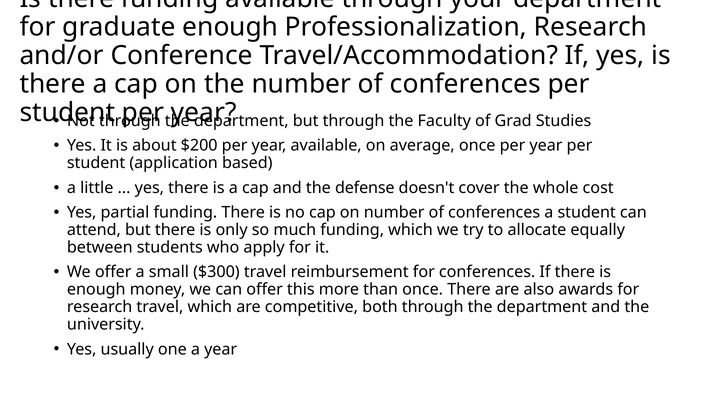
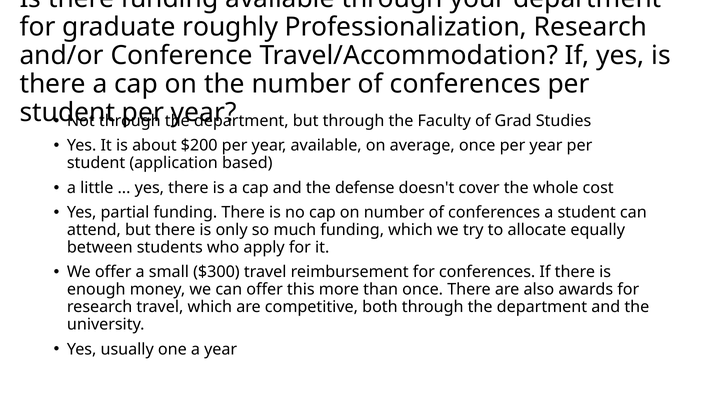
graduate enough: enough -> roughly (230, 27)
